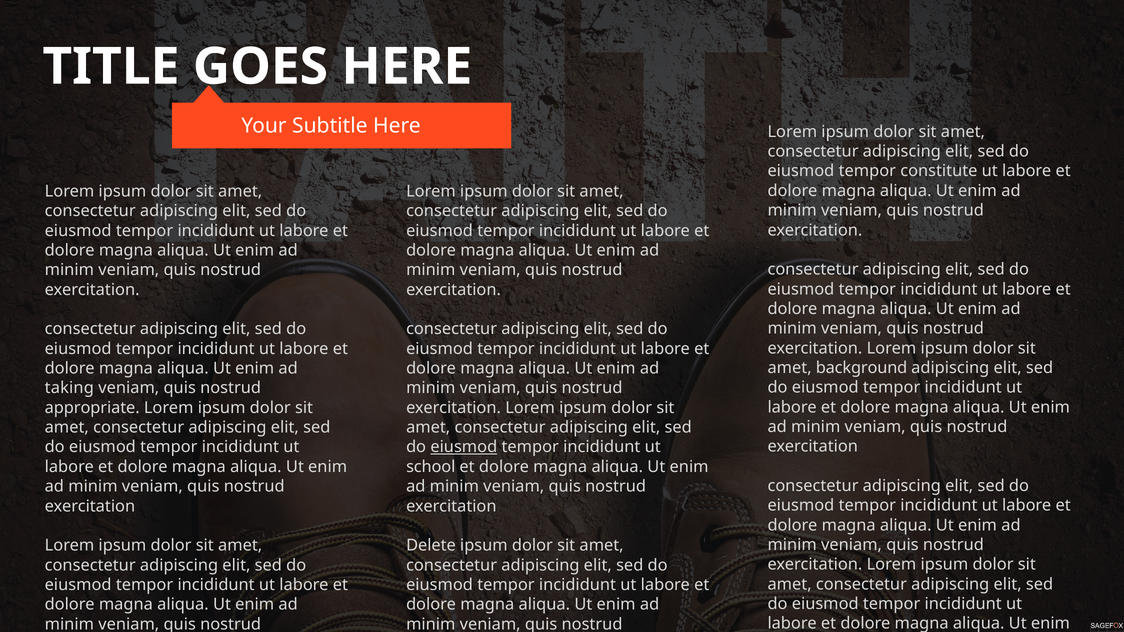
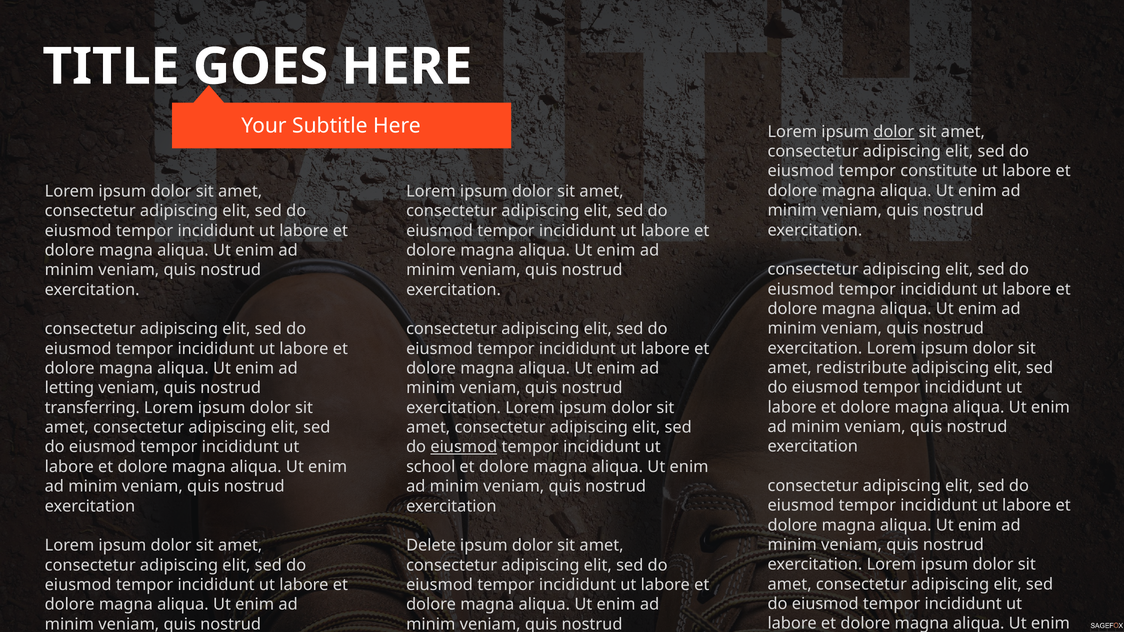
dolor underline: none -> present (894, 132)
background: background -> redistribute (861, 368)
taking: taking -> letting (69, 388)
appropriate: appropriate -> transferring (92, 408)
